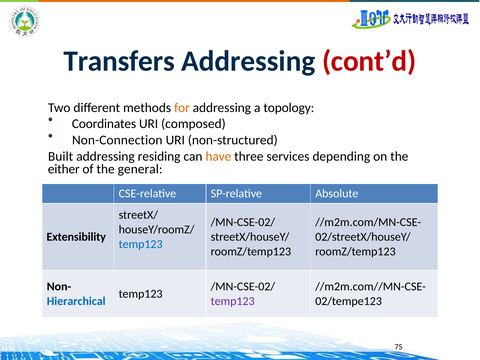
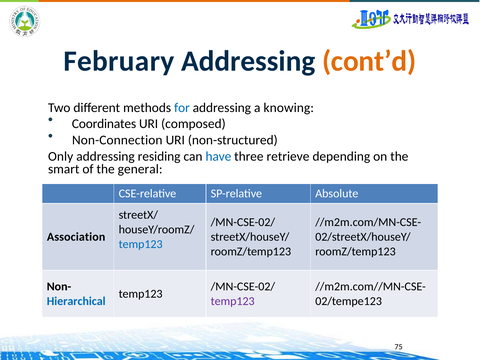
Transfers: Transfers -> February (119, 61)
cont’d colour: red -> orange (369, 61)
for colour: orange -> blue (182, 108)
topology: topology -> knowing (289, 108)
Built: Built -> Only (61, 156)
have colour: orange -> blue (218, 156)
services: services -> retrieve (288, 156)
either: either -> smart (64, 169)
Extensibility: Extensibility -> Association (76, 237)
